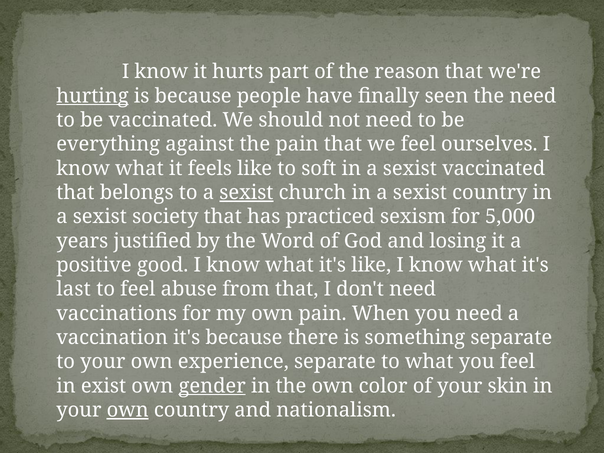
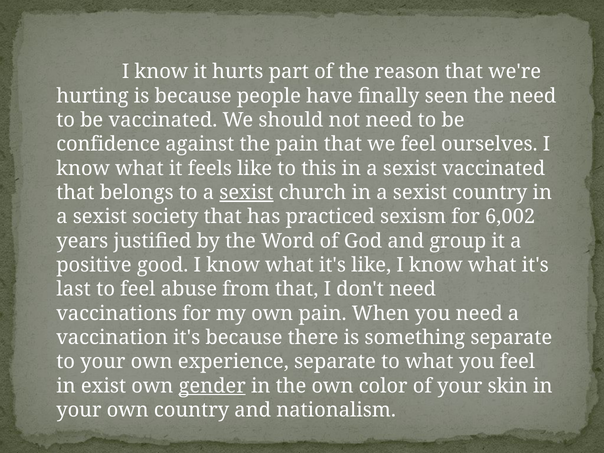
hurting underline: present -> none (92, 96)
everything: everything -> confidence (108, 144)
soft: soft -> this (319, 168)
5,000: 5,000 -> 6,002 (510, 217)
losing: losing -> group (458, 241)
own underline: present -> none (128, 410)
